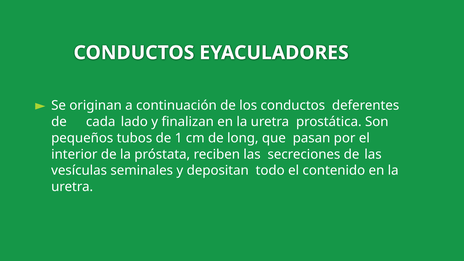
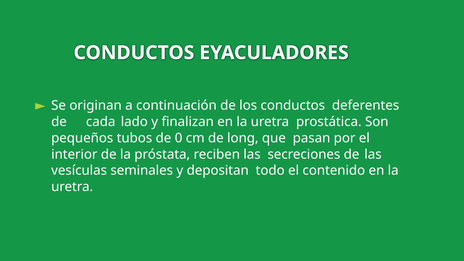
1: 1 -> 0 (179, 138)
